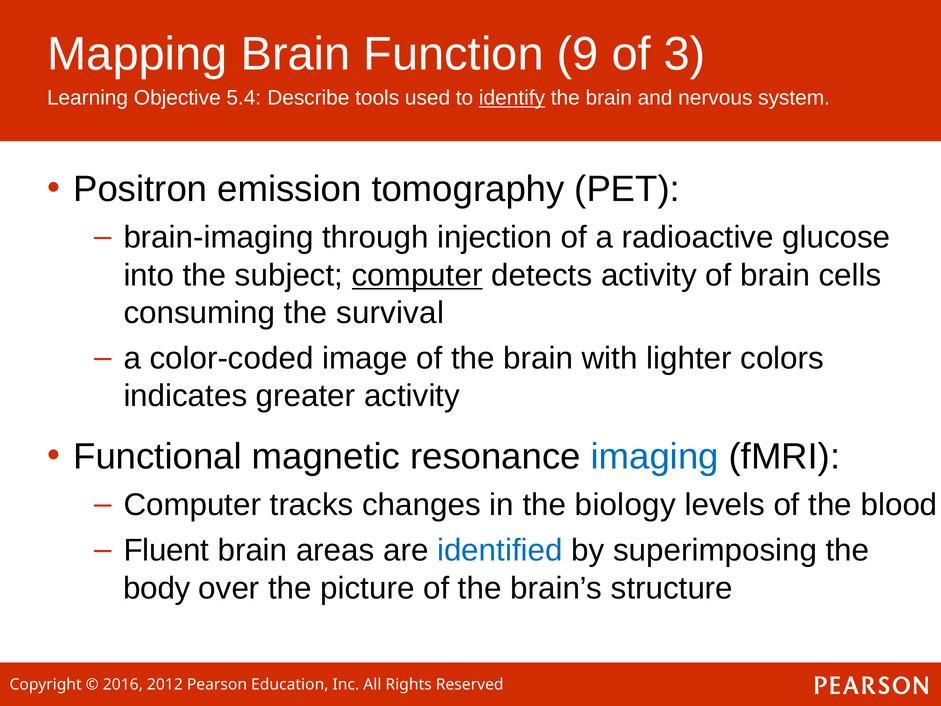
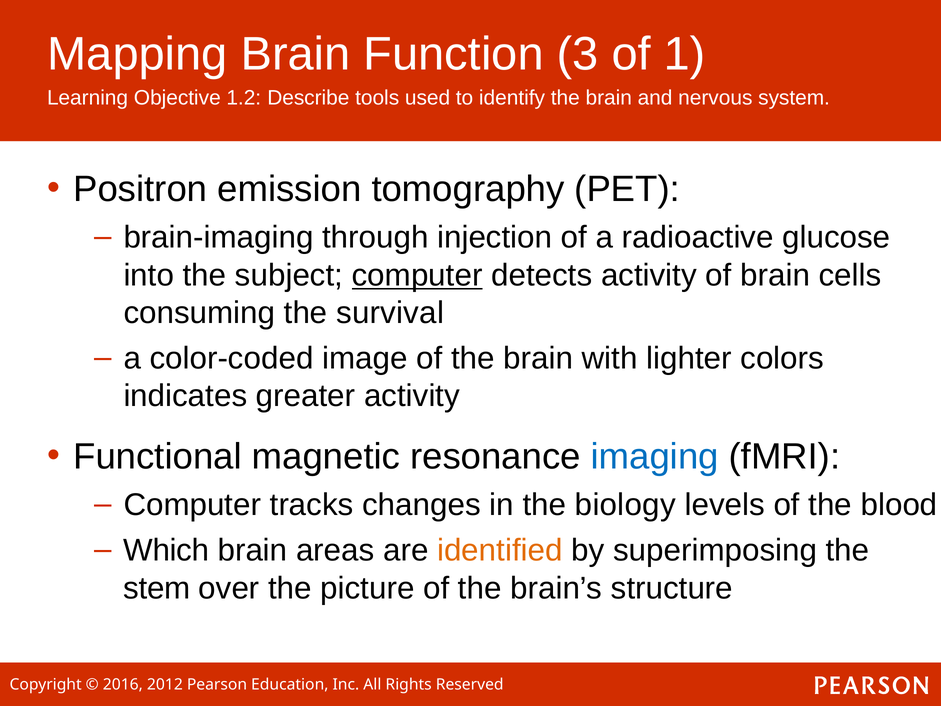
9: 9 -> 3 (578, 54)
3: 3 -> 1 (685, 54)
5.4: 5.4 -> 1.2 (244, 98)
identify underline: present -> none (512, 98)
Fluent: Fluent -> Which (166, 550)
identified colour: blue -> orange (500, 550)
body: body -> stem (157, 588)
